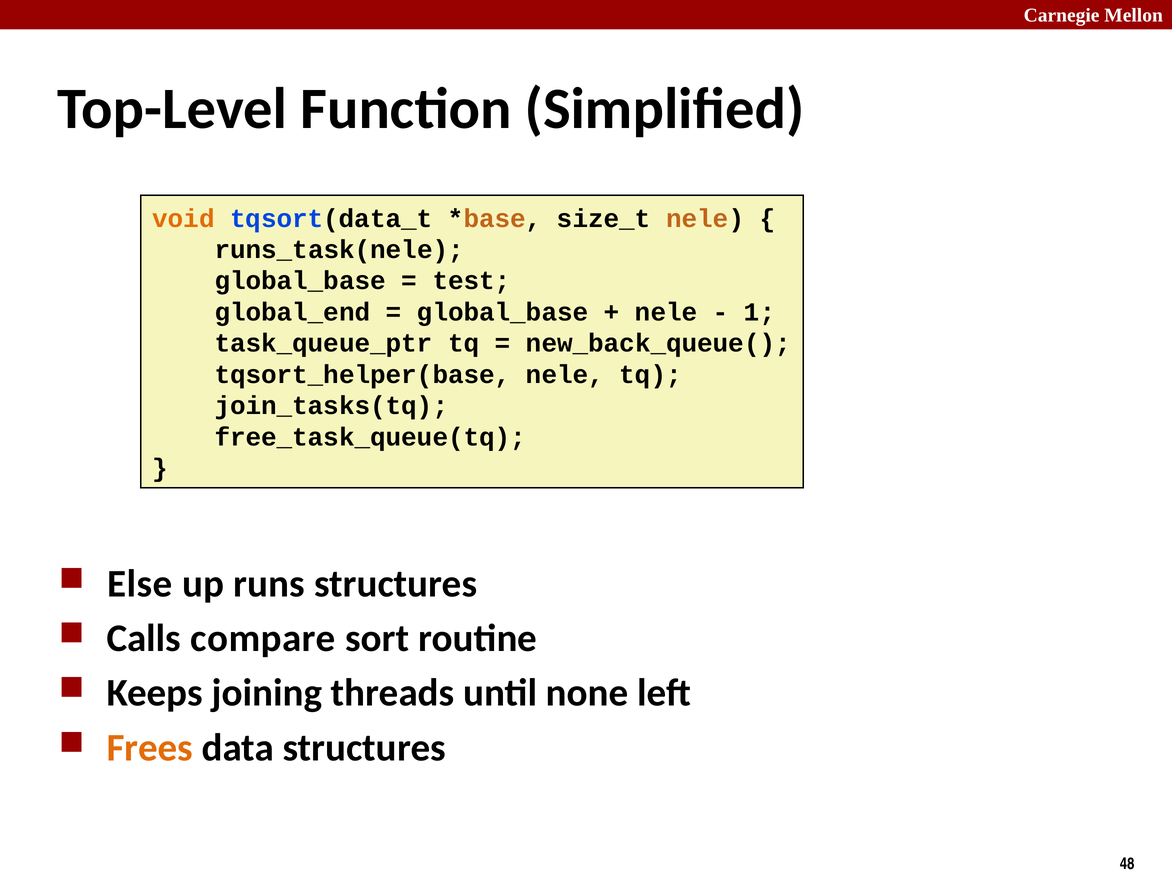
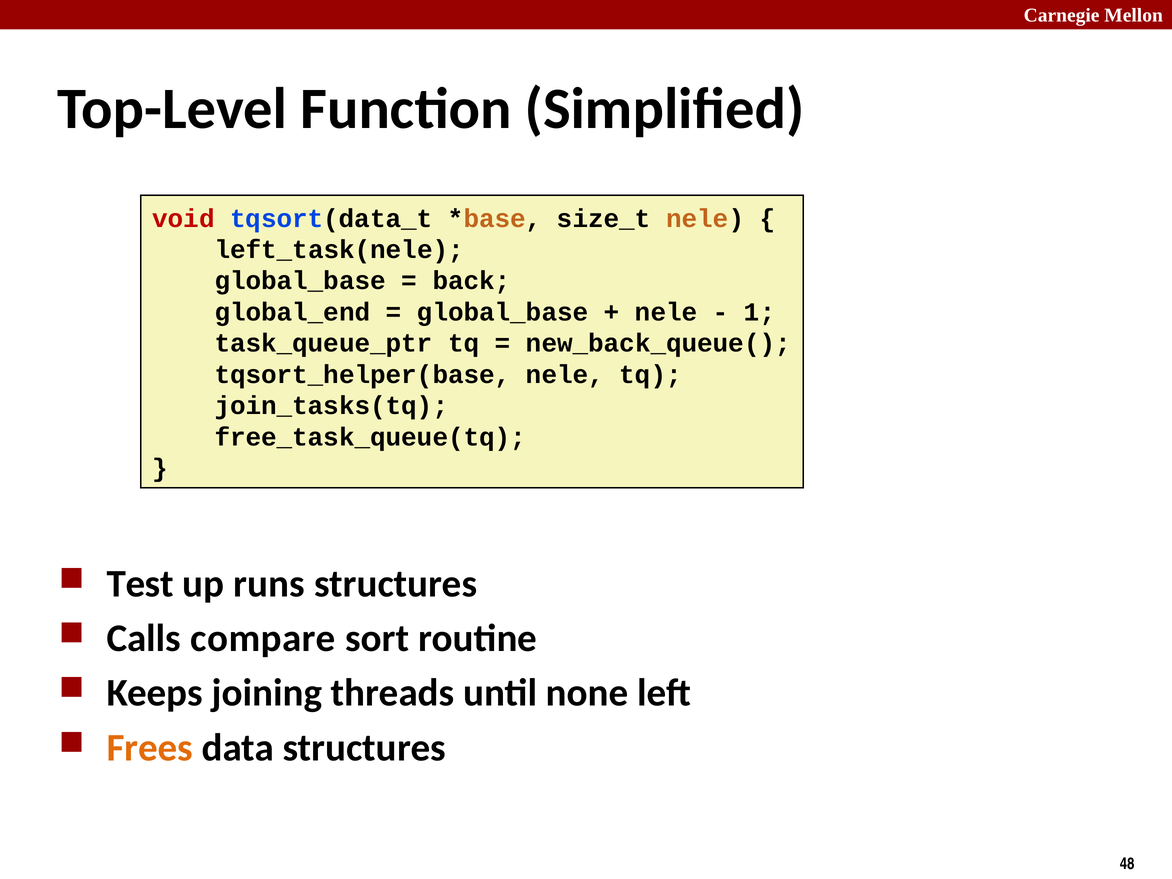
void colour: orange -> red (183, 218)
runs_task(nele: runs_task(nele -> left_task(nele (339, 250)
test: test -> back (472, 281)
Else: Else -> Test (140, 584)
